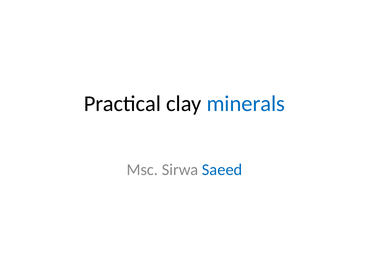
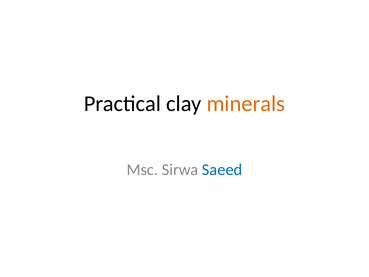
minerals colour: blue -> orange (246, 104)
